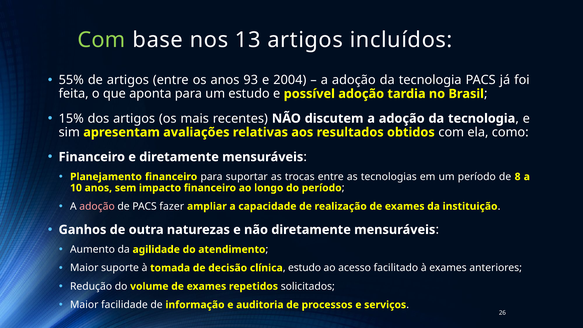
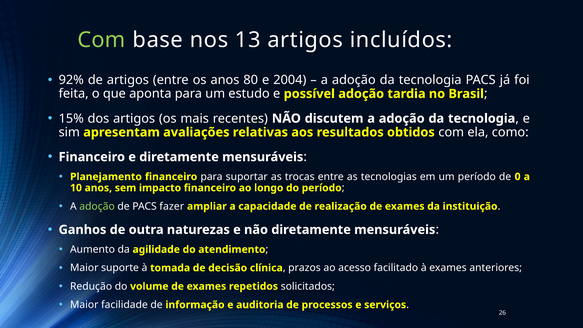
55%: 55% -> 92% (71, 80)
93: 93 -> 80 (251, 80)
8: 8 -> 0 (518, 177)
adoção colour: pink -> light green (97, 206)
clínica estudo: estudo -> prazos (304, 268)
